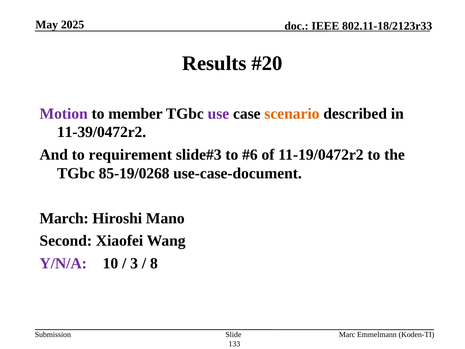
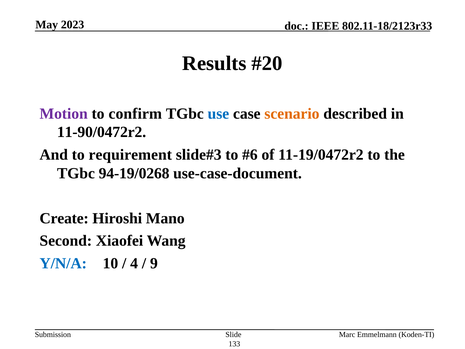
2025: 2025 -> 2023 (73, 25)
member: member -> confirm (135, 113)
use colour: purple -> blue (218, 113)
11-39/0472r2: 11-39/0472r2 -> 11-90/0472r2 (102, 132)
85-19/0268: 85-19/0268 -> 94-19/0268 (134, 173)
March: March -> Create (64, 218)
Y/N/A colour: purple -> blue (63, 263)
3: 3 -> 4 (134, 263)
8: 8 -> 9 (154, 263)
